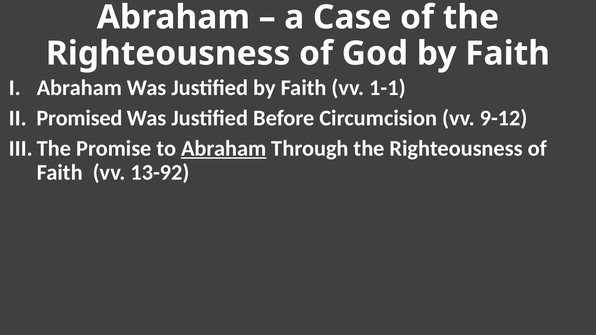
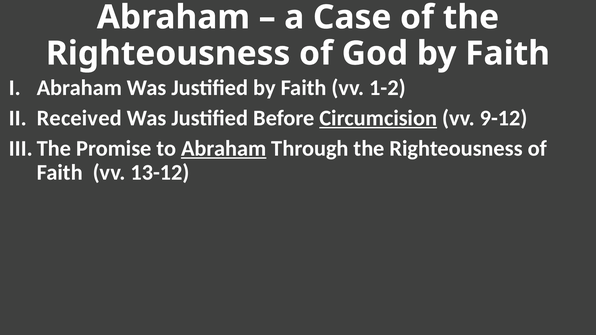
1-1: 1-1 -> 1-2 (387, 88)
Promised: Promised -> Received (79, 118)
Circumcision underline: none -> present (378, 118)
13-92: 13-92 -> 13-12 (160, 173)
